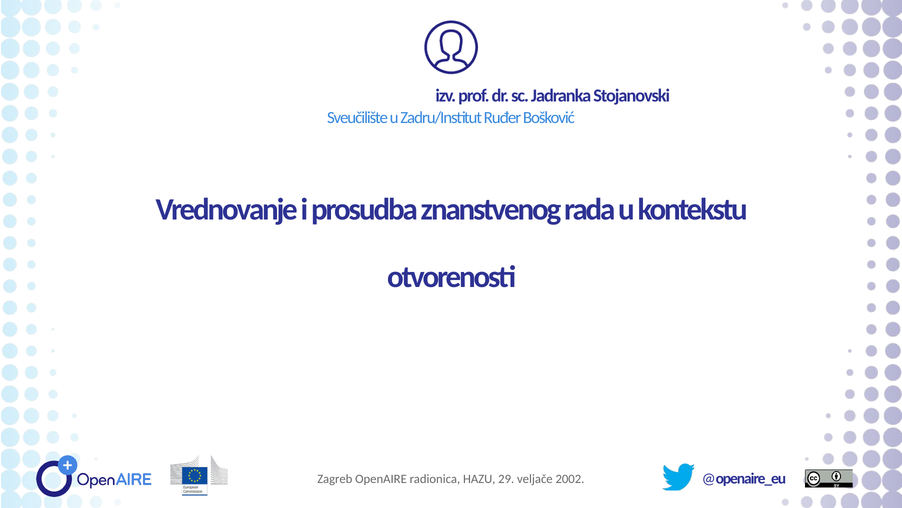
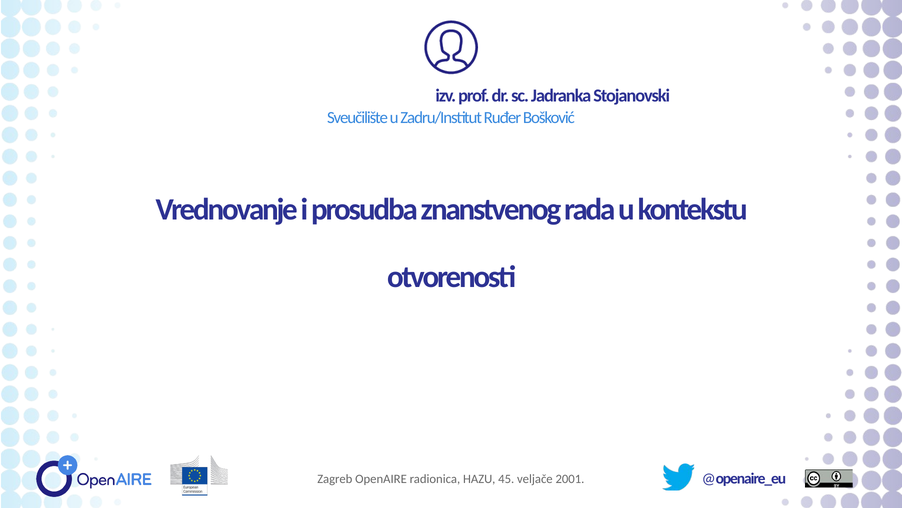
29: 29 -> 45 (506, 478)
2002: 2002 -> 2001 (570, 478)
